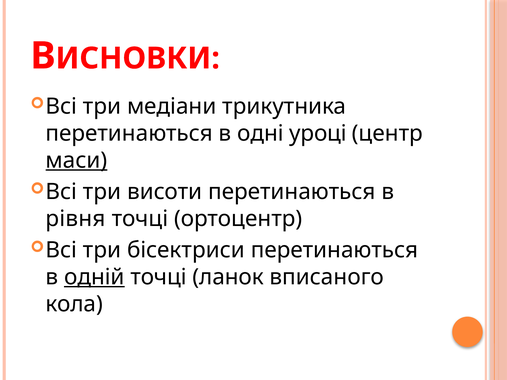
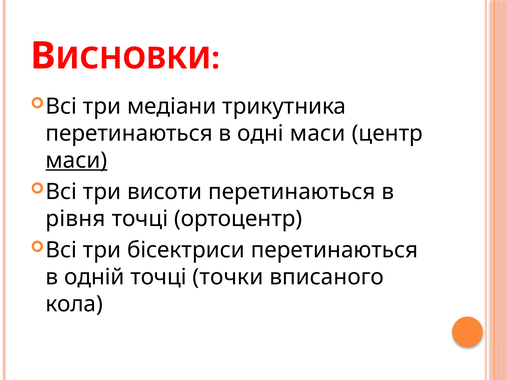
одні уроці: уроці -> маси (318, 133)
одній underline: present -> none (94, 277)
ланок: ланок -> точки (228, 277)
